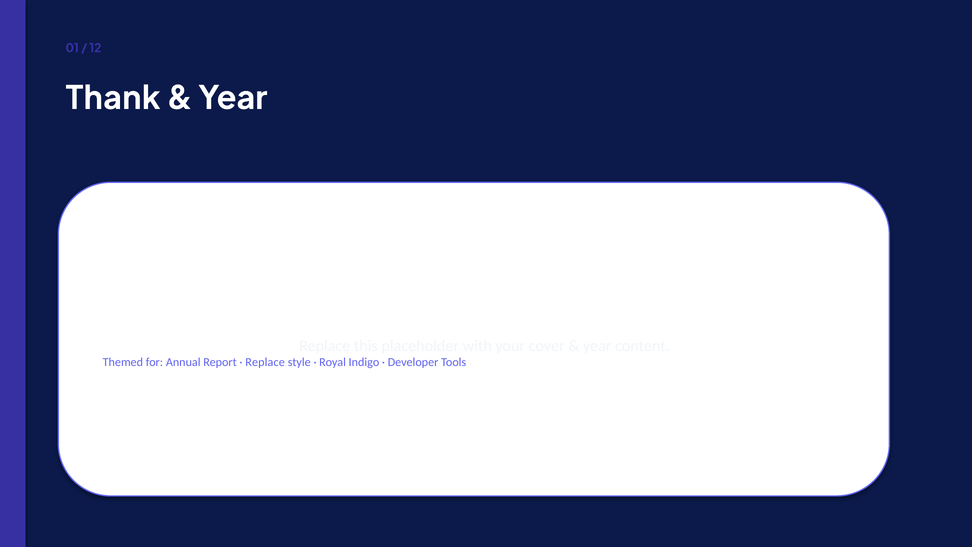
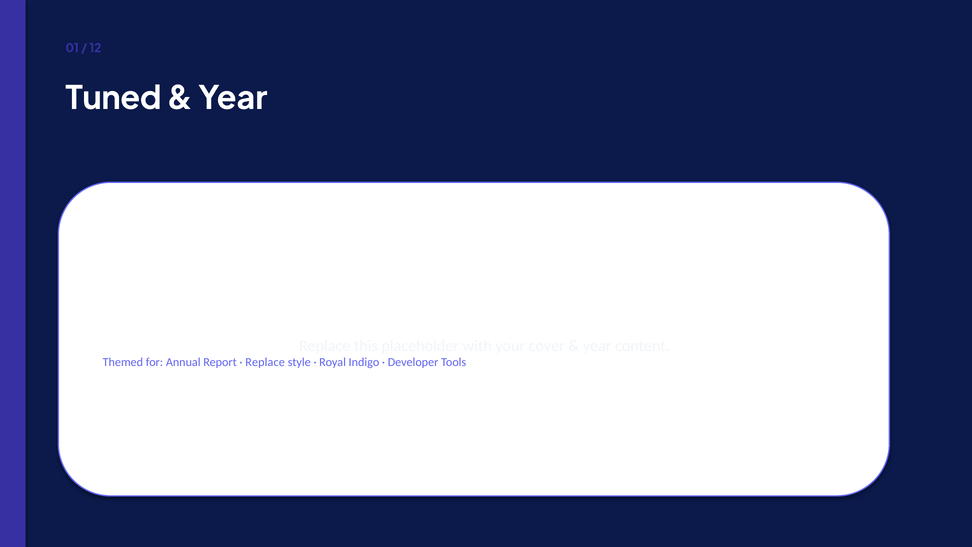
Thank: Thank -> Tuned (113, 98)
